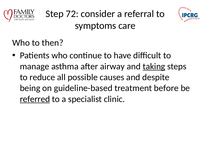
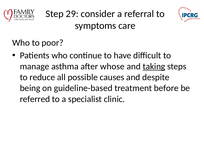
72: 72 -> 29 (72, 14)
then: then -> poor (53, 43)
airway: airway -> whose (112, 66)
referred underline: present -> none (35, 99)
